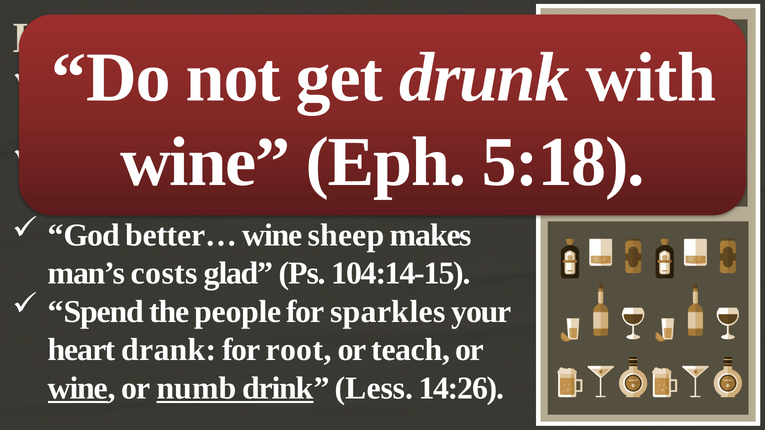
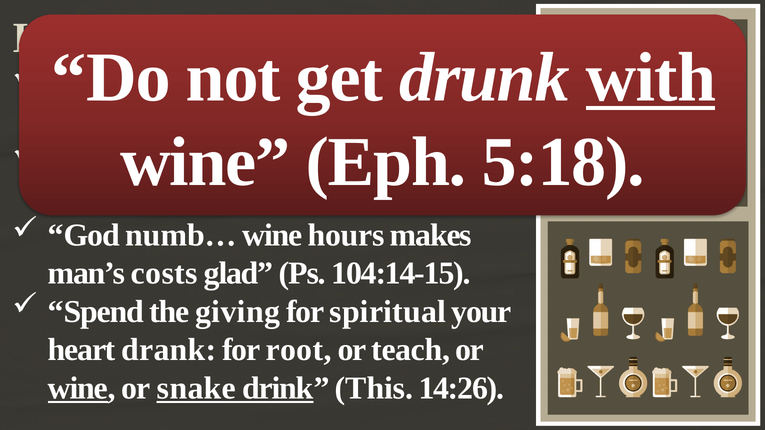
with underline: none -> present (651, 78)
better…: better… -> numb… (181, 235)
sheep: sheep -> hours (346, 235)
people: people -> giving (238, 312)
sparkles: sparkles -> spiritual (388, 312)
numb: numb -> snake (196, 388)
Less: Less -> This (374, 388)
